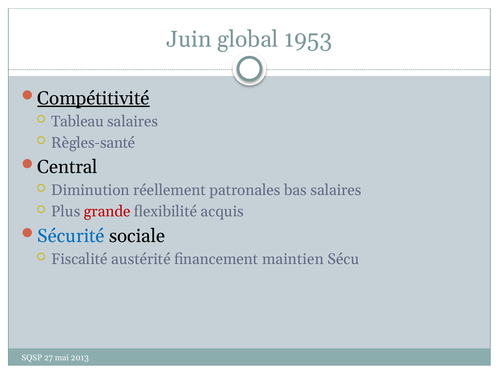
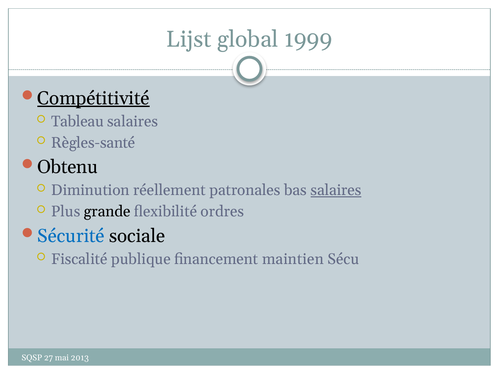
Juin: Juin -> Lijst (189, 39)
1953: 1953 -> 1999 (308, 39)
Central: Central -> Obtenu (67, 167)
salaires underline: none -> present (336, 190)
grande colour: red -> black (107, 212)
acquis: acquis -> ordres (222, 212)
austérité: austérité -> publique (141, 259)
